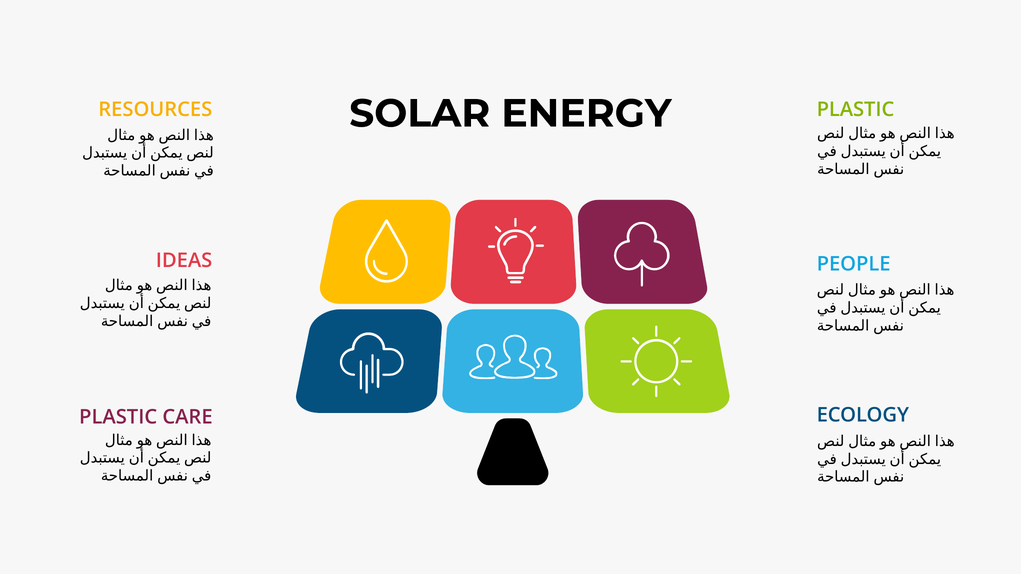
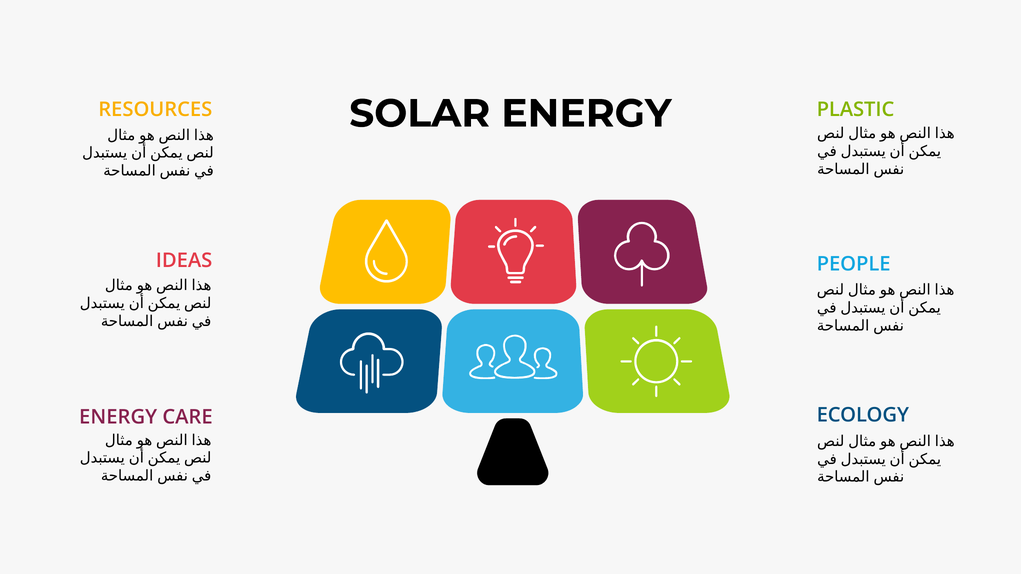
PLASTIC: PLASTIC -> ENERGY (118, 417)
